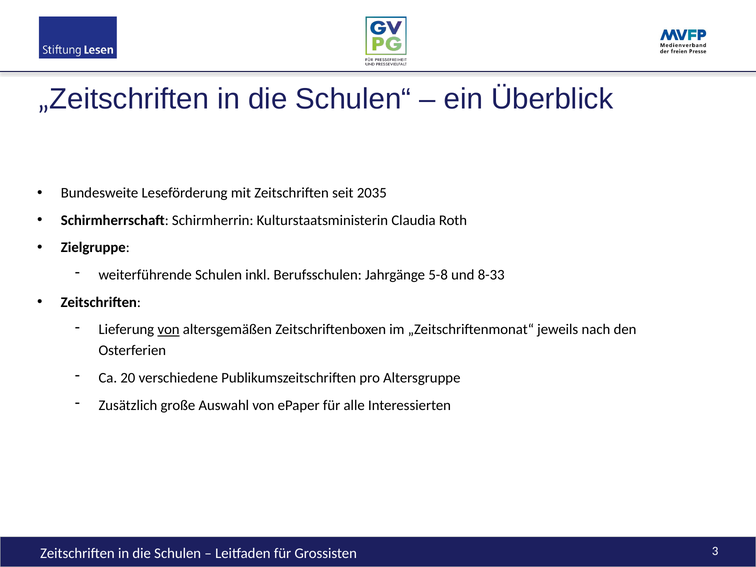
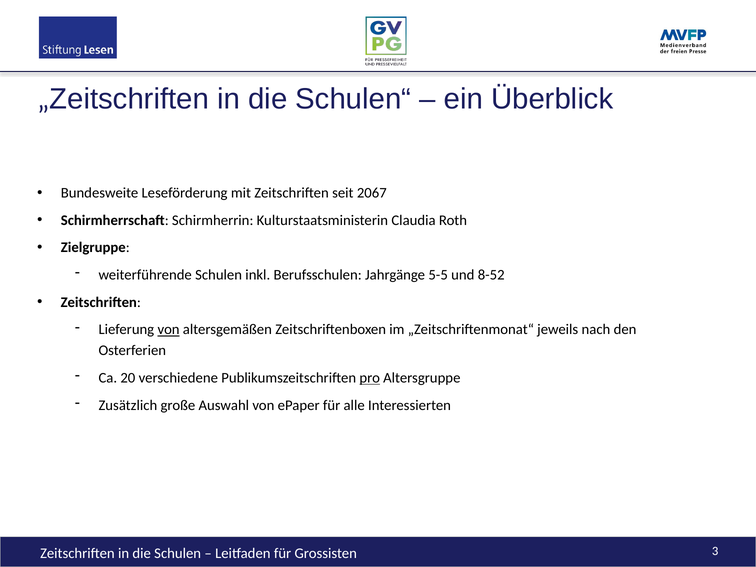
2035: 2035 -> 2067 (372, 193)
5-8: 5-8 -> 5-5 (438, 275)
8-33: 8-33 -> 8-52 (491, 275)
pro underline: none -> present (370, 378)
